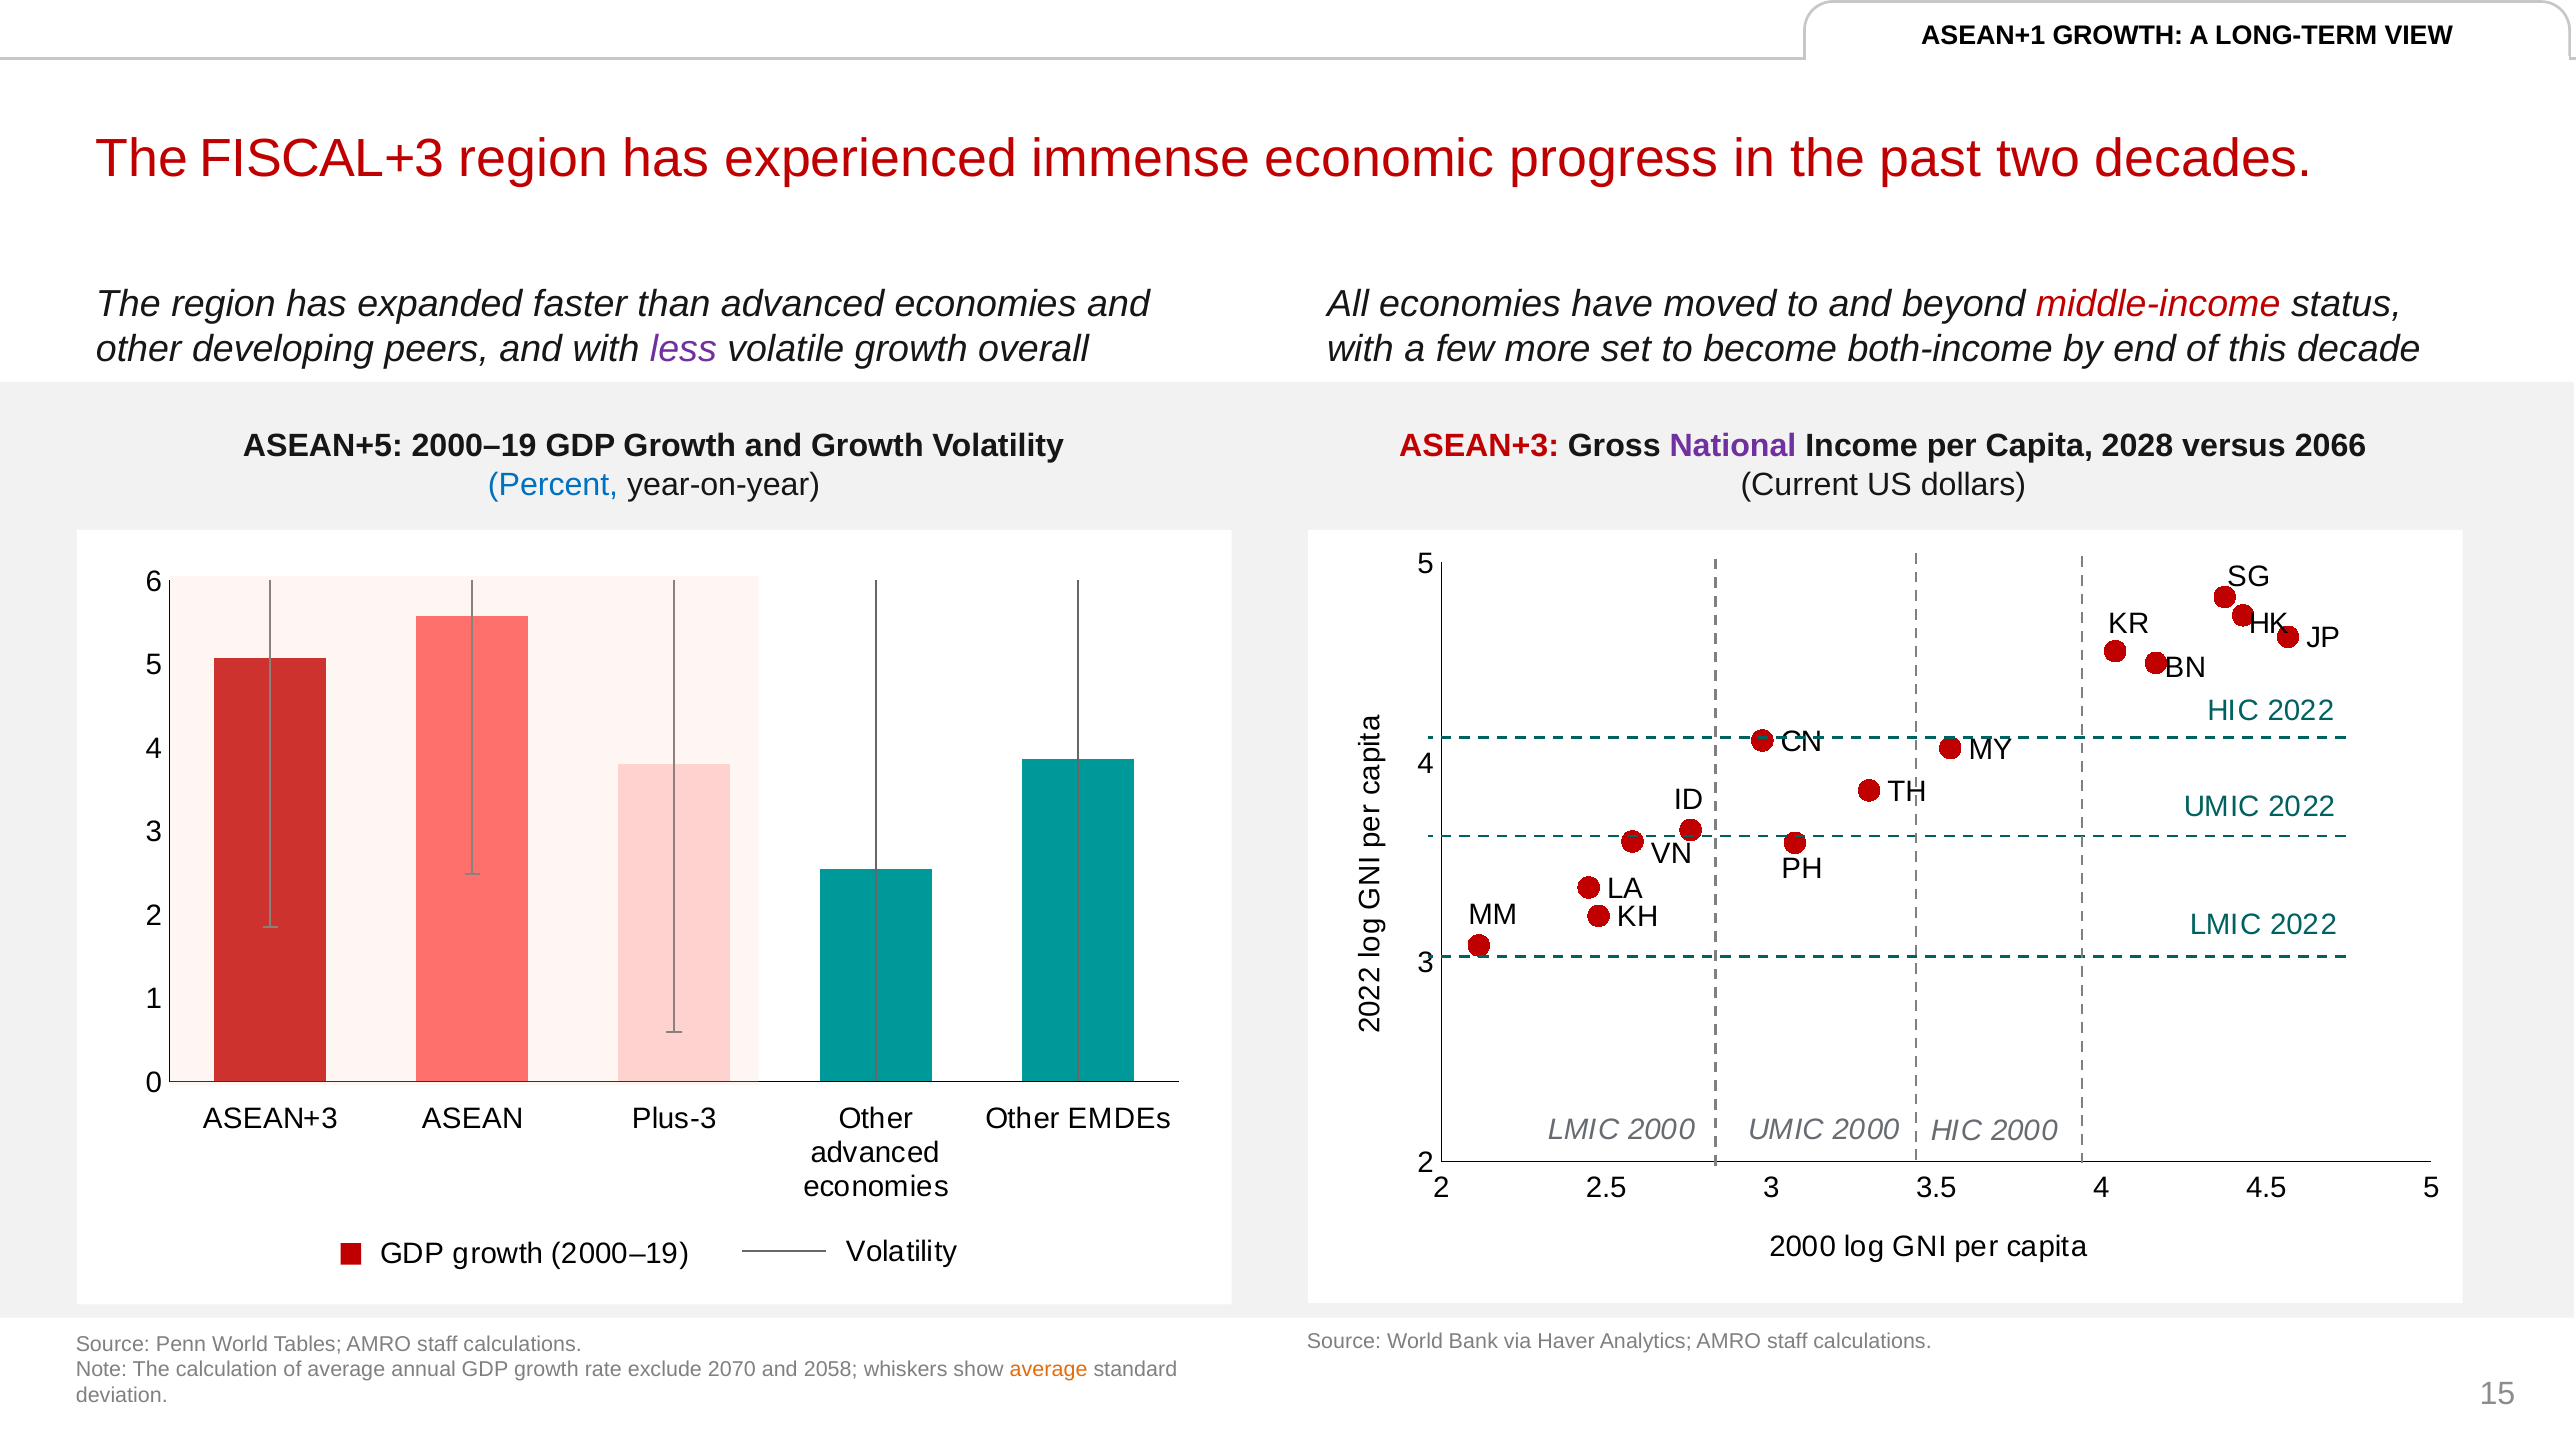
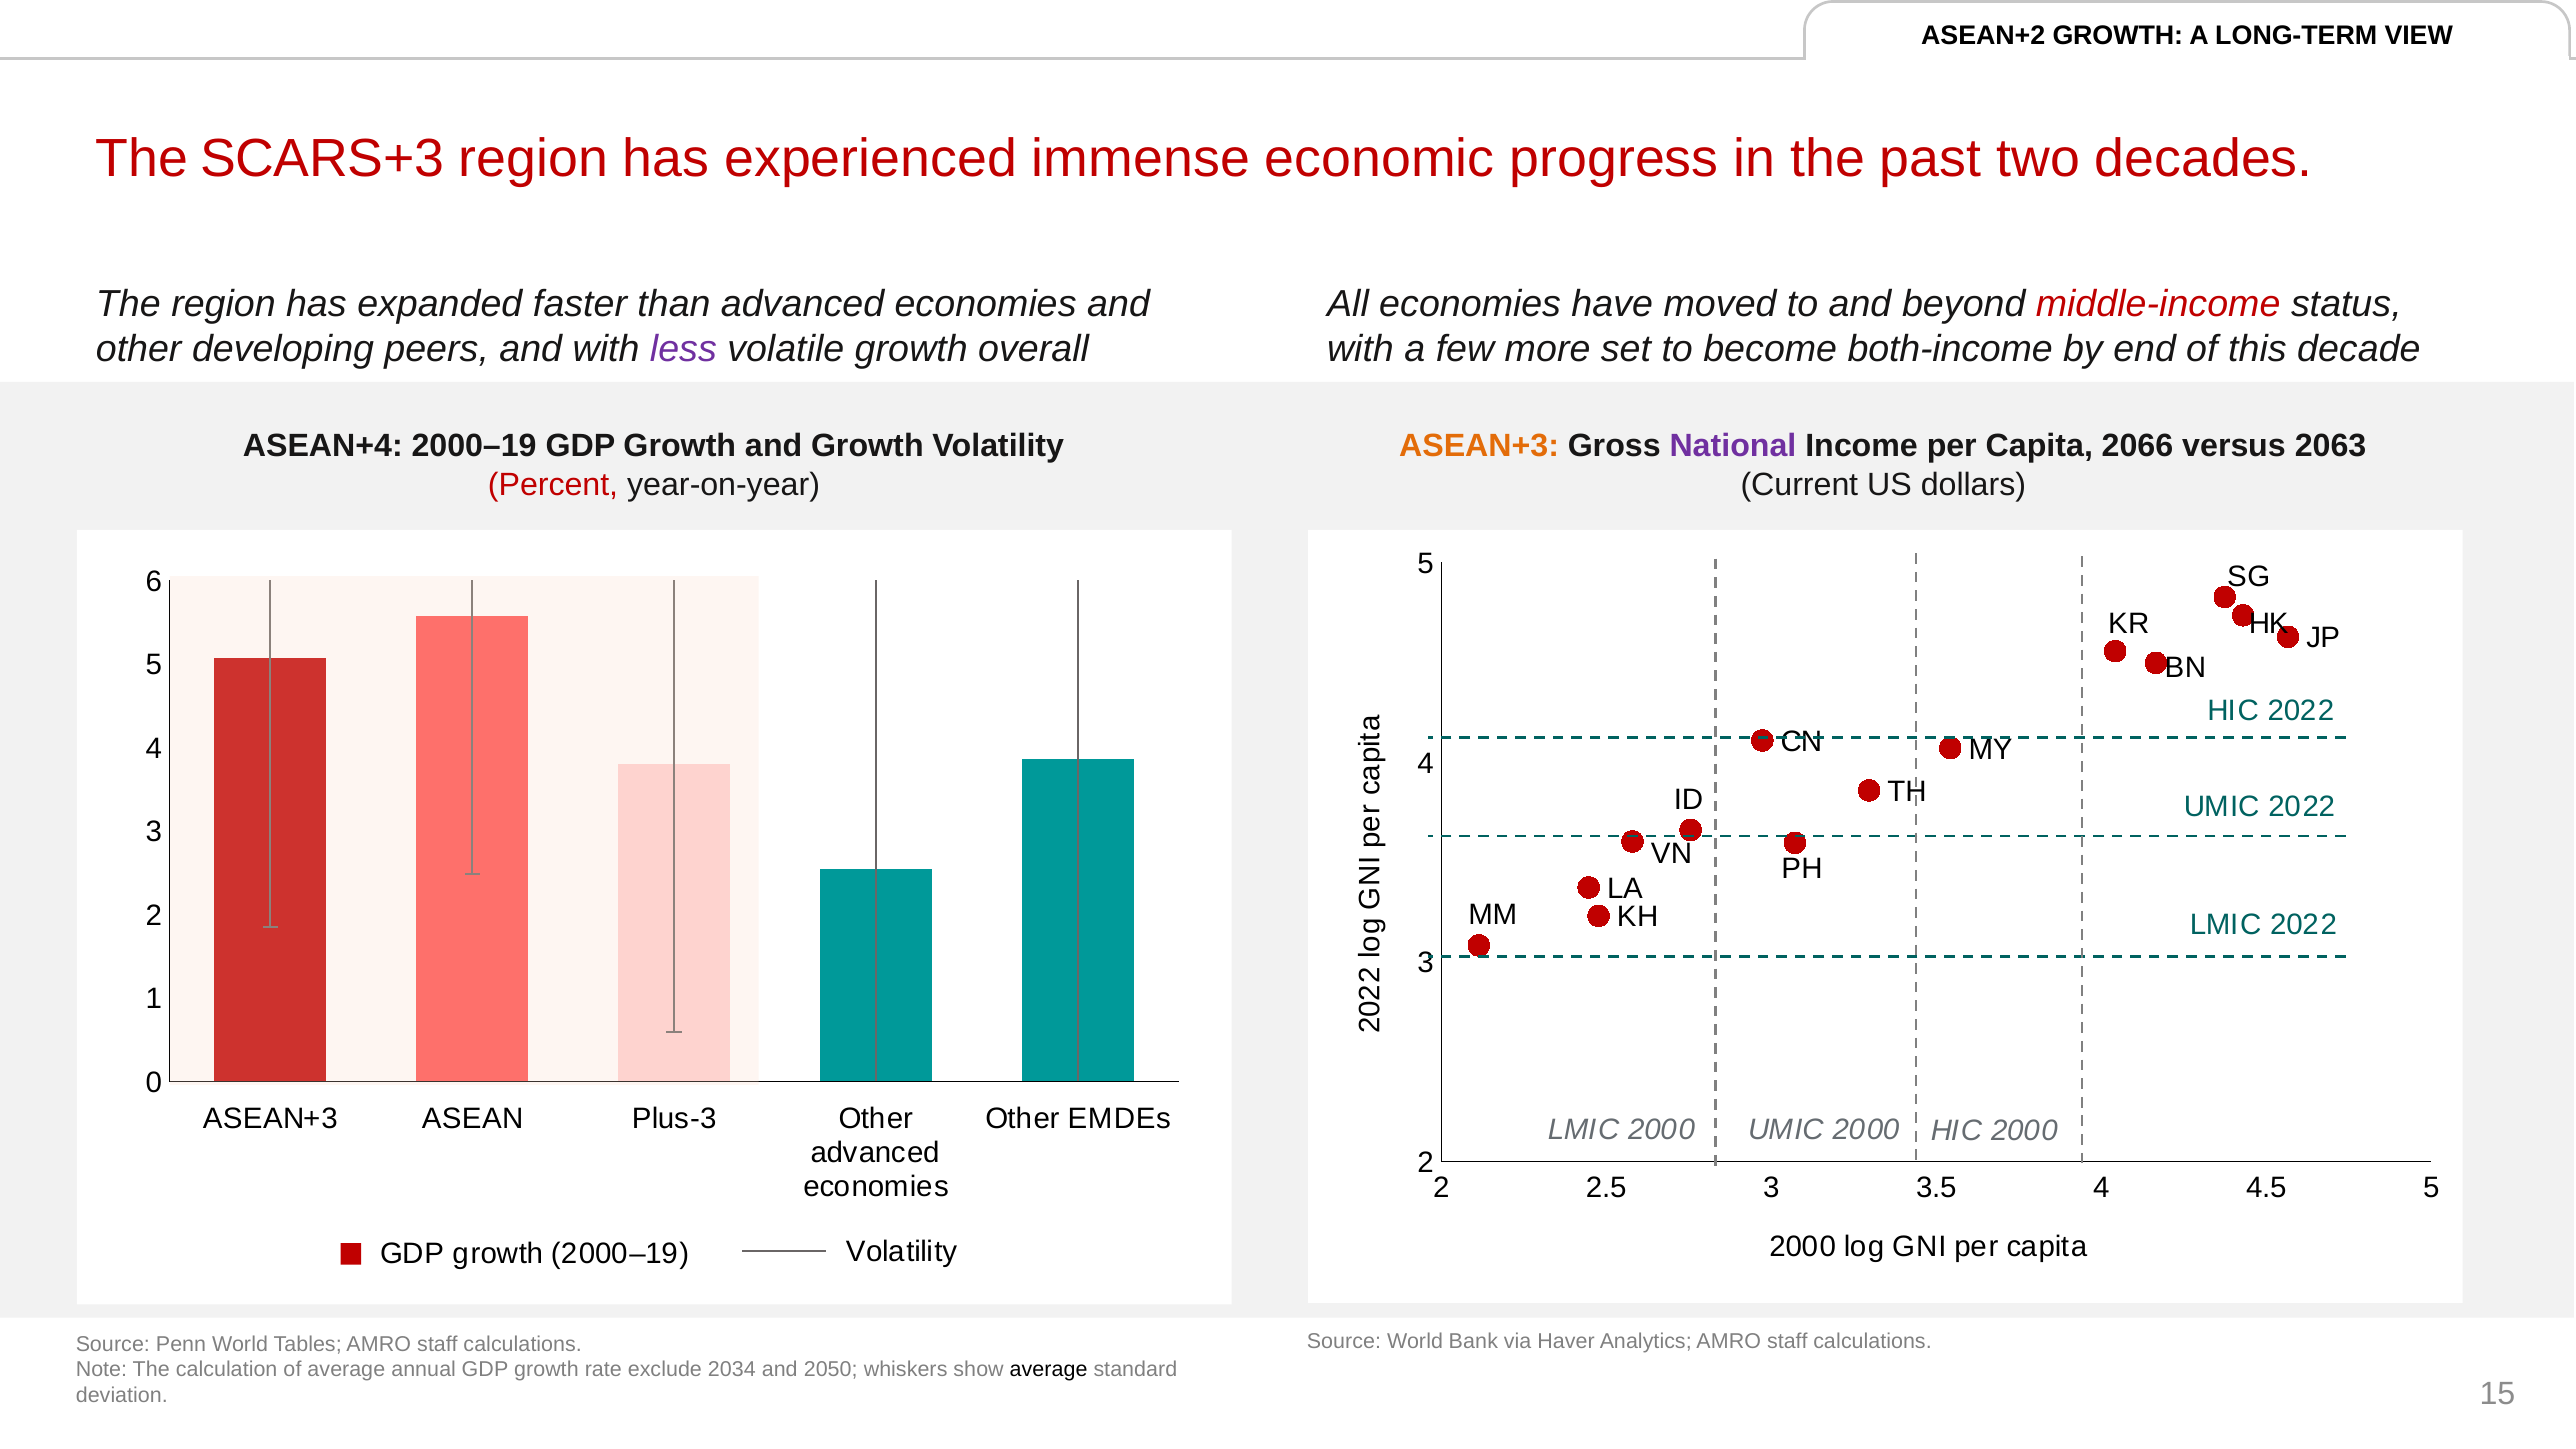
ASEAN+1: ASEAN+1 -> ASEAN+2 (1983, 36)
FISCAL+3: FISCAL+3 -> SCARS+3 (322, 159)
ASEAN+5: ASEAN+5 -> ASEAN+4 (323, 446)
ASEAN+3 colour: red -> orange (1479, 446)
2028: 2028 -> 2066 (2137, 446)
2066: 2066 -> 2063 (2331, 446)
Percent colour: blue -> red (553, 485)
2070: 2070 -> 2034 (732, 1370)
2058: 2058 -> 2050 (831, 1370)
average colour: orange -> black (1049, 1370)
